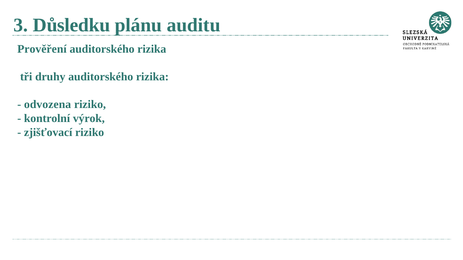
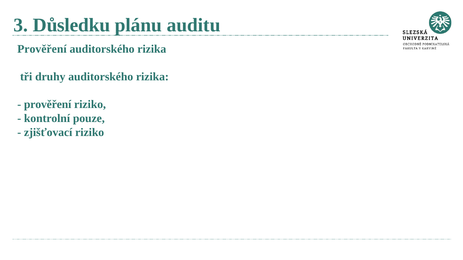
odvozena: odvozena -> prověření (48, 105)
výrok: výrok -> pouze (89, 119)
